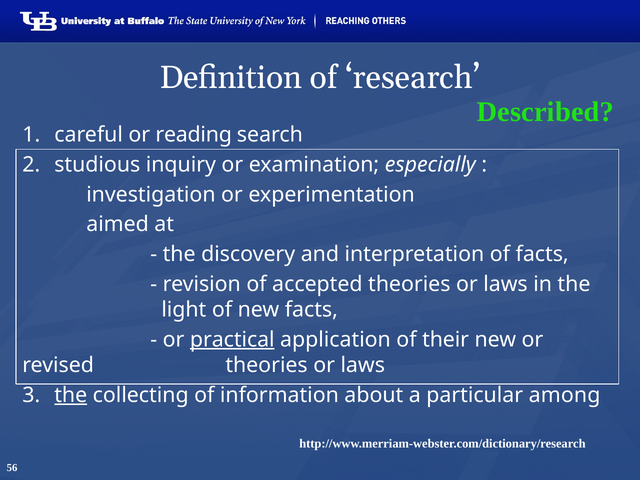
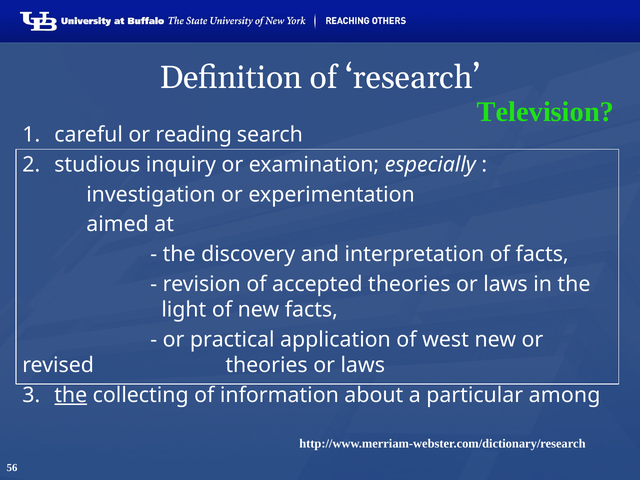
Described: Described -> Television (545, 112)
practical underline: present -> none (232, 340)
their: their -> west (446, 340)
